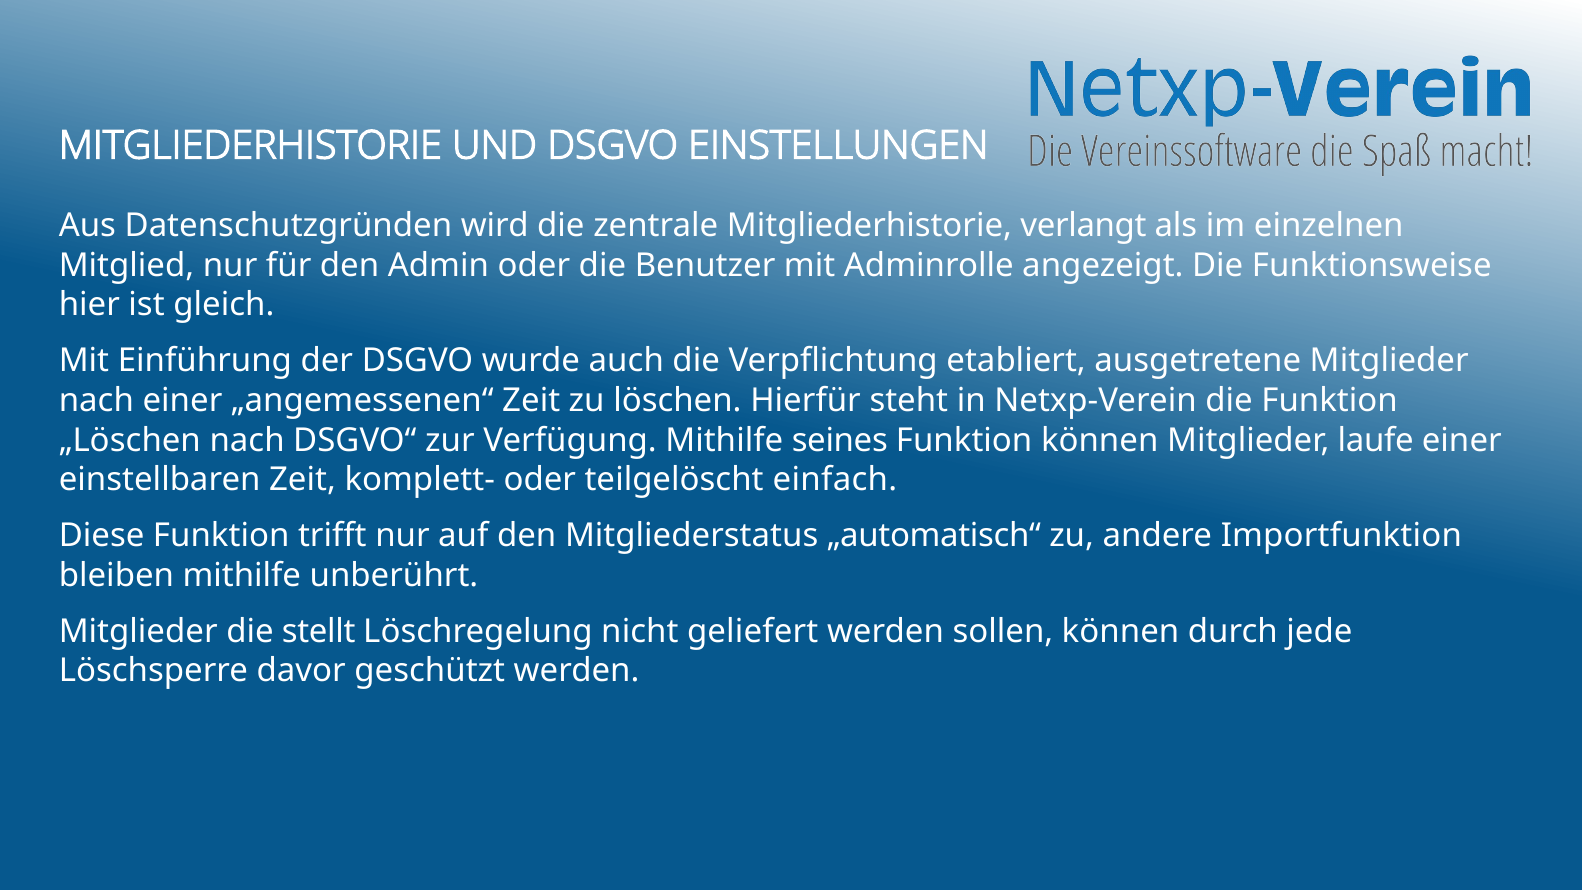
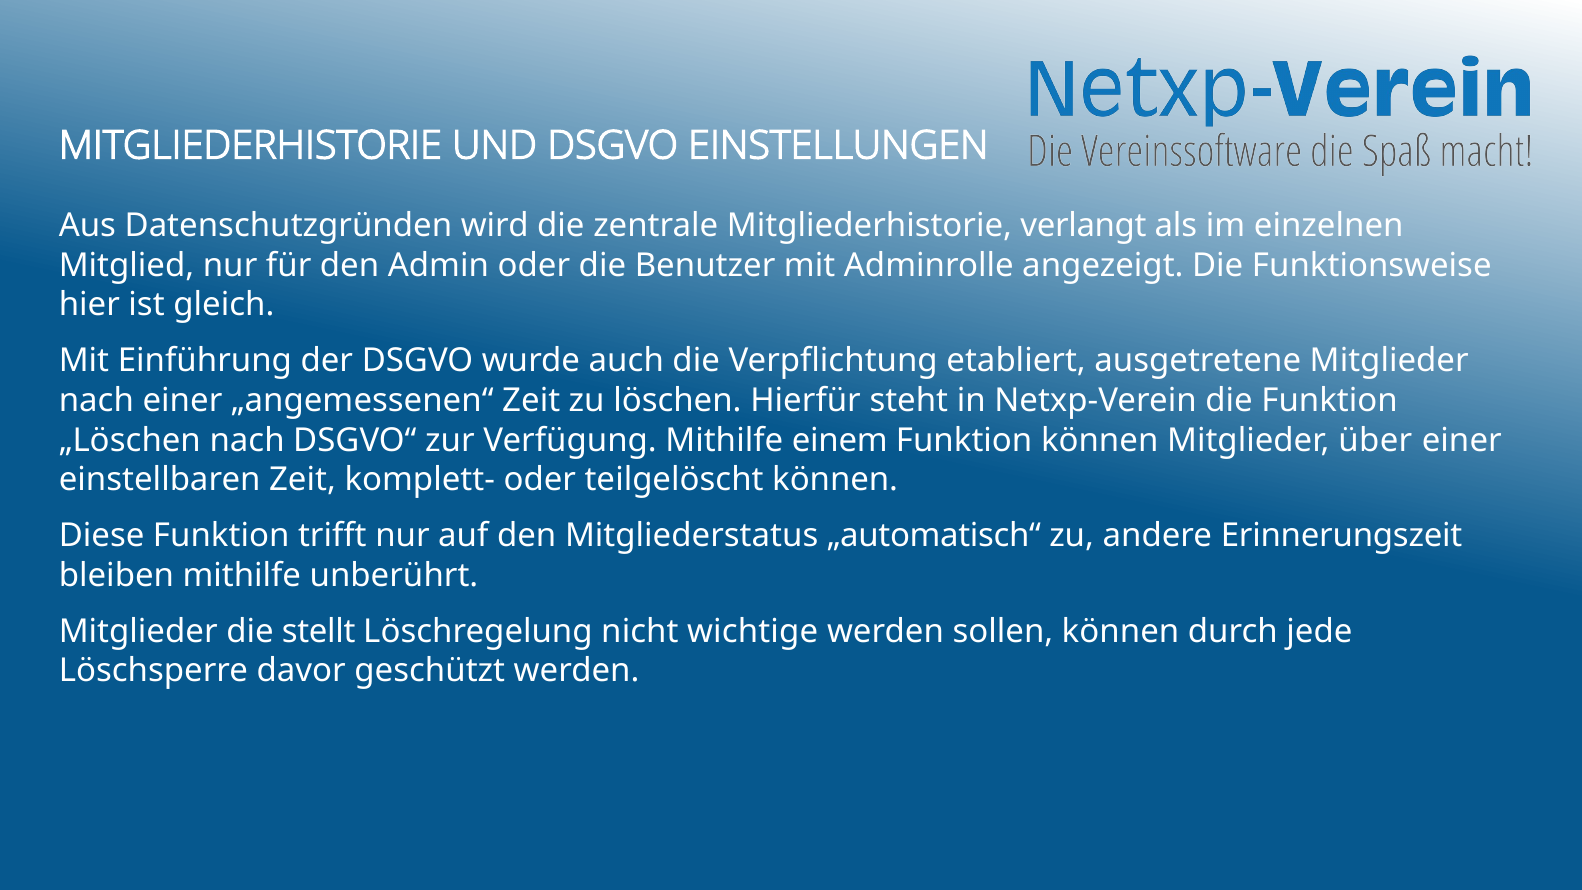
seines: seines -> einem (840, 440)
laufe: laufe -> über (1375, 440)
teilgelöscht einfach: einfach -> können (835, 480)
Importfunktion: Importfunktion -> Erinnerungszeit (1342, 536)
geliefert: geliefert -> wichtige (753, 631)
